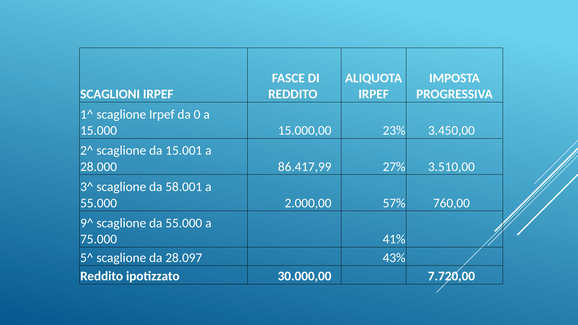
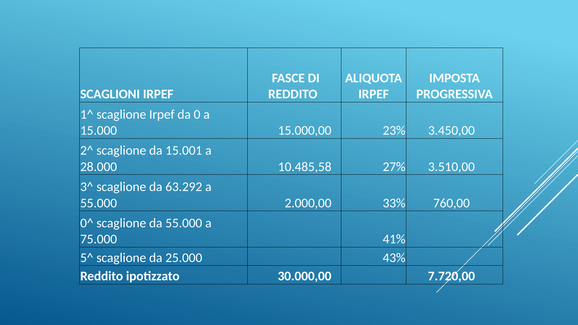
86.417,99: 86.417,99 -> 10.485,58 (305, 167)
58.001: 58.001 -> 63.292 (184, 187)
57%: 57% -> 33% (394, 203)
9^: 9^ -> 0^ (87, 223)
28.097: 28.097 -> 25.000 (184, 258)
